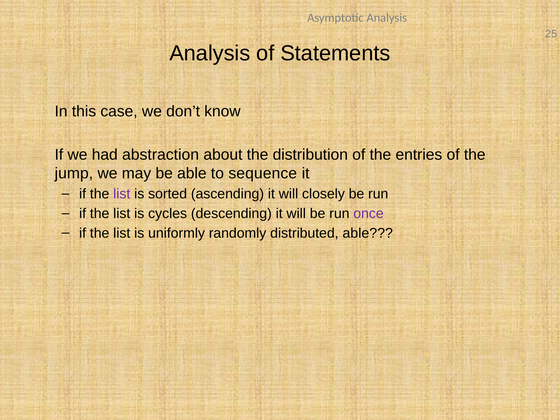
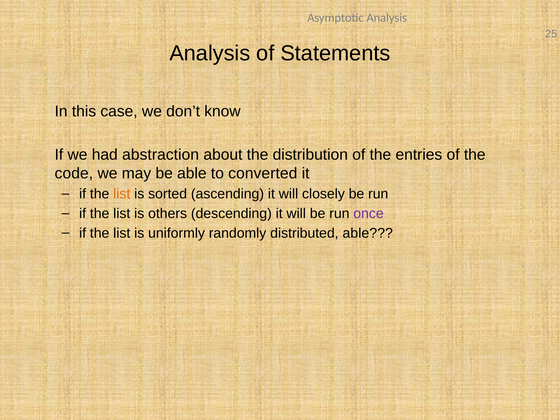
jump: jump -> code (74, 173)
sequence: sequence -> converted (263, 173)
list colour: purple -> orange (122, 194)
cycles: cycles -> others (168, 213)
